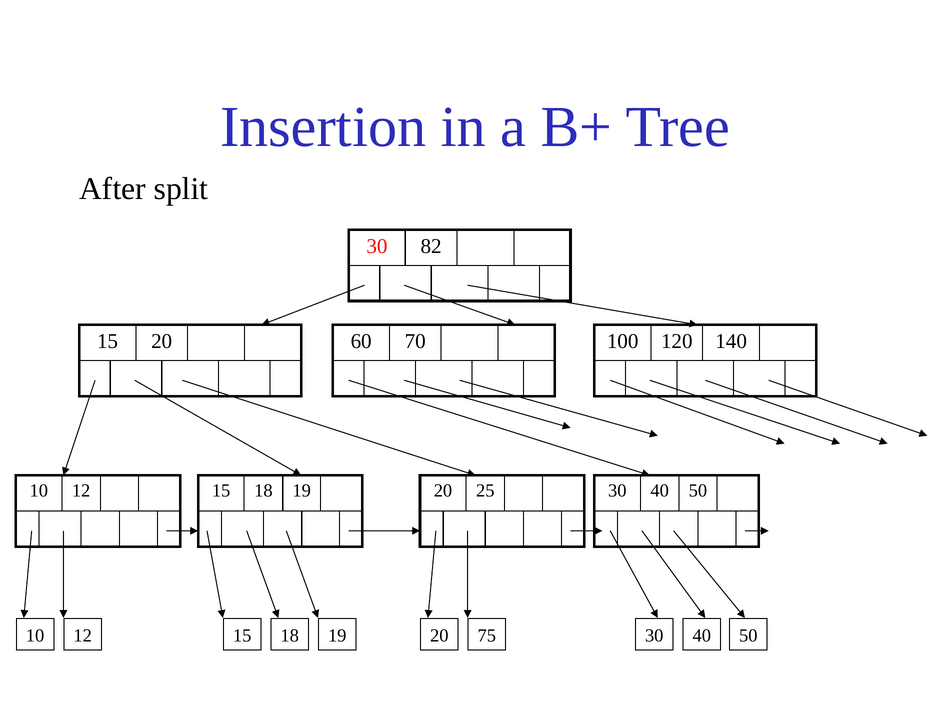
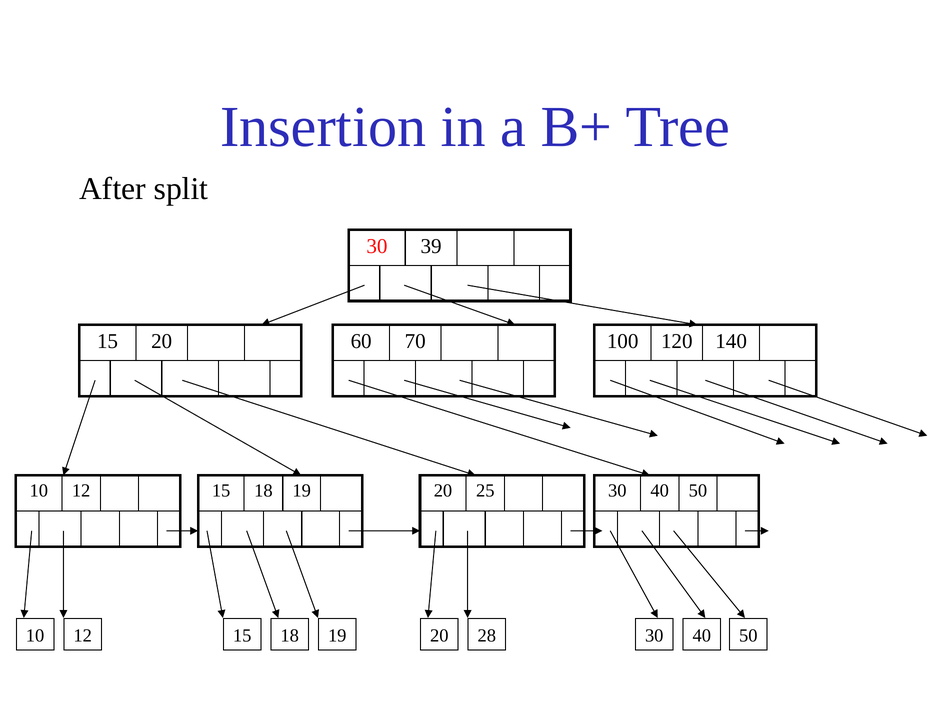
82: 82 -> 39 (431, 246)
75: 75 -> 28 (487, 636)
